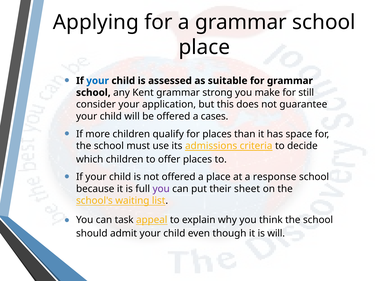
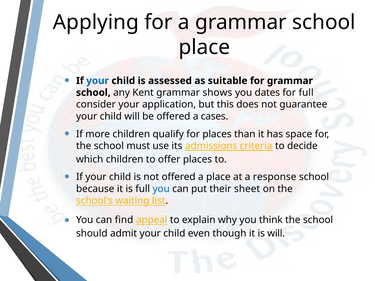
strong: strong -> shows (217, 93)
make: make -> dates (267, 93)
for still: still -> full (306, 93)
you colour: purple -> blue (161, 189)
task: task -> find (124, 220)
